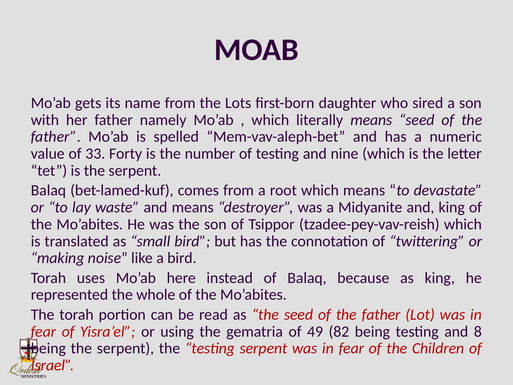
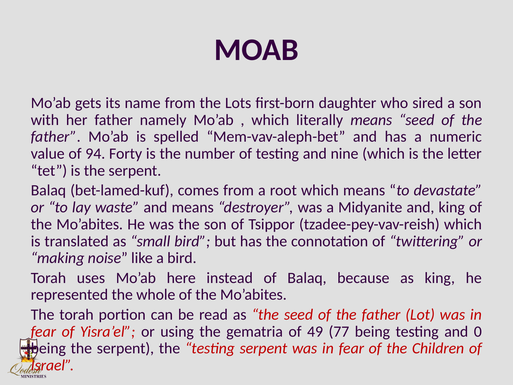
33: 33 -> 94 (95, 154)
82: 82 -> 77 (339, 331)
8: 8 -> 0 (478, 331)
